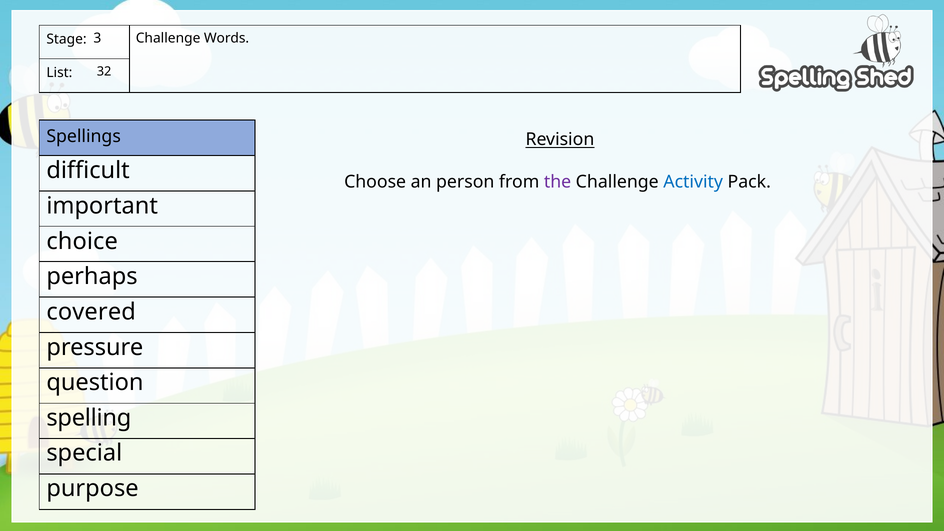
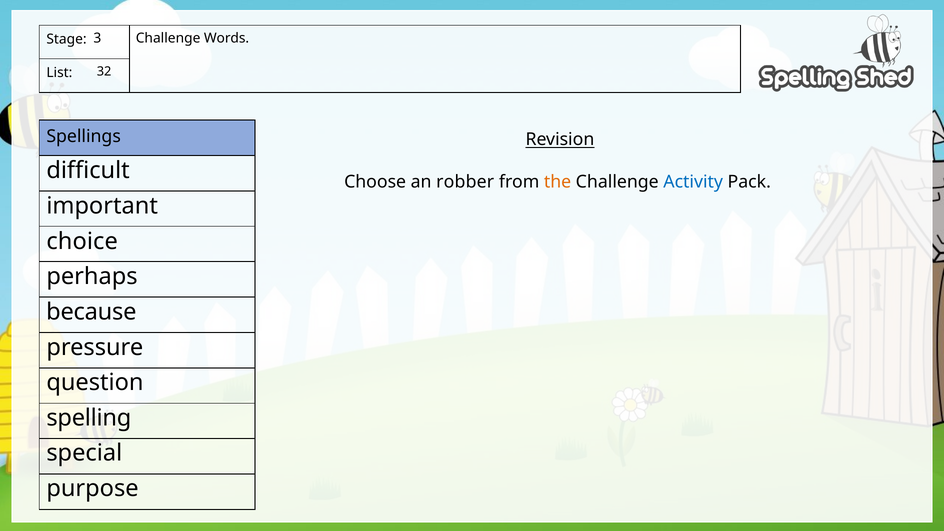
person: person -> robber (465, 182)
the colour: purple -> orange (558, 182)
covered: covered -> because (91, 312)
